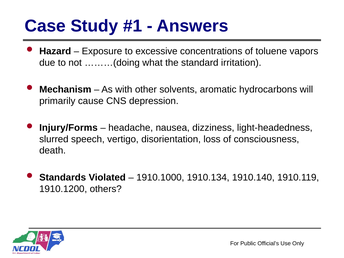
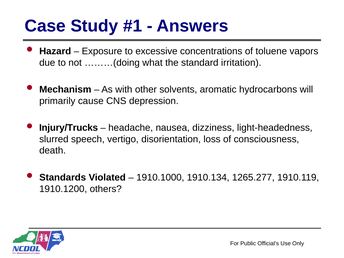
Injury/Forms: Injury/Forms -> Injury/Trucks (69, 128)
1910.140: 1910.140 -> 1265.277 (253, 177)
